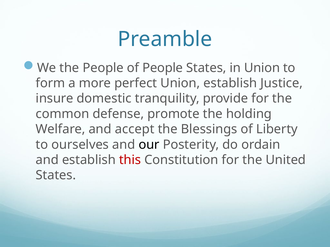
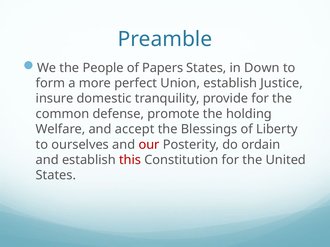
of People: People -> Papers (163, 68)
in Union: Union -> Down (262, 68)
our colour: black -> red (149, 145)
